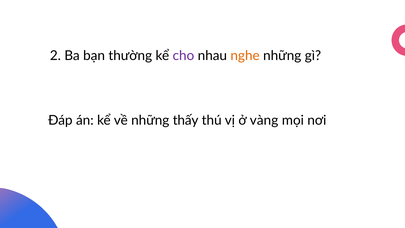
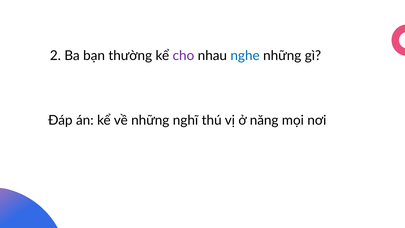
nghe colour: orange -> blue (245, 56)
thấy: thấy -> nghĩ (186, 120)
vàng: vàng -> năng (264, 120)
